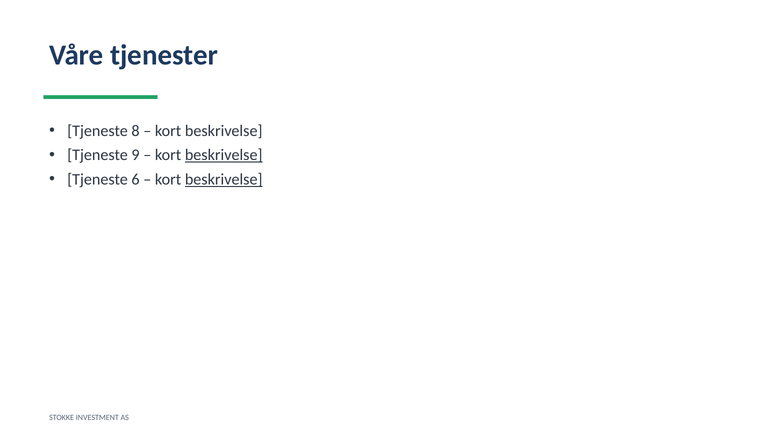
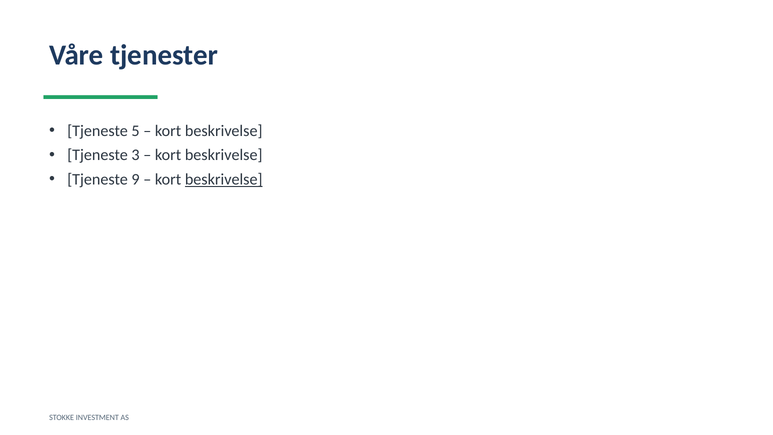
8: 8 -> 5 (136, 131)
9: 9 -> 3 (136, 155)
beskrivelse underline: present -> none (224, 155)
6: 6 -> 9 (136, 179)
